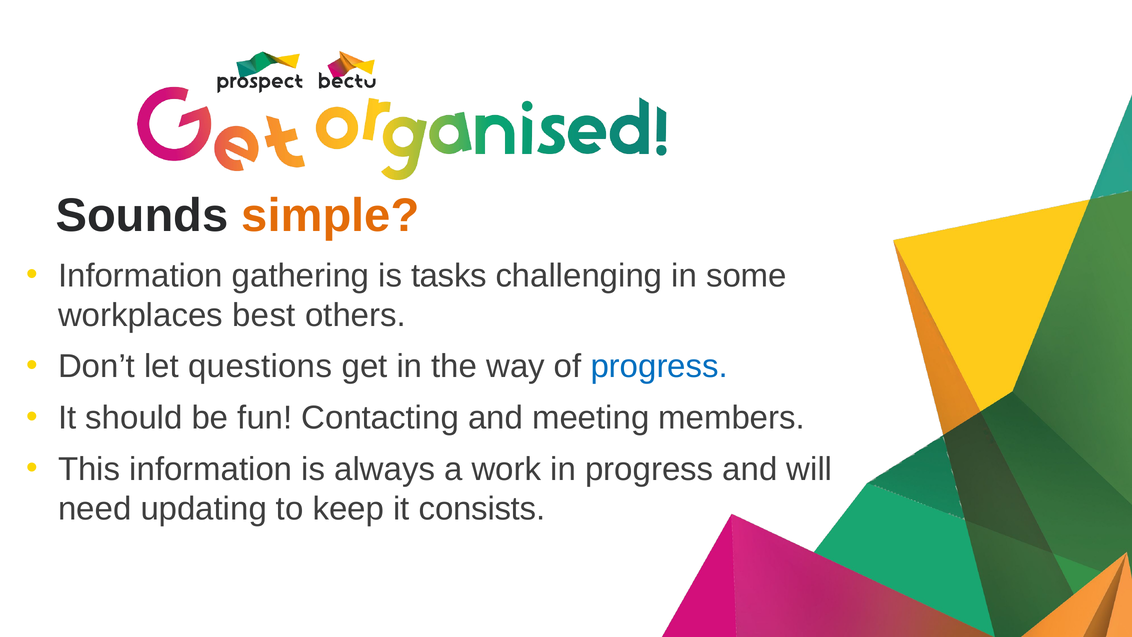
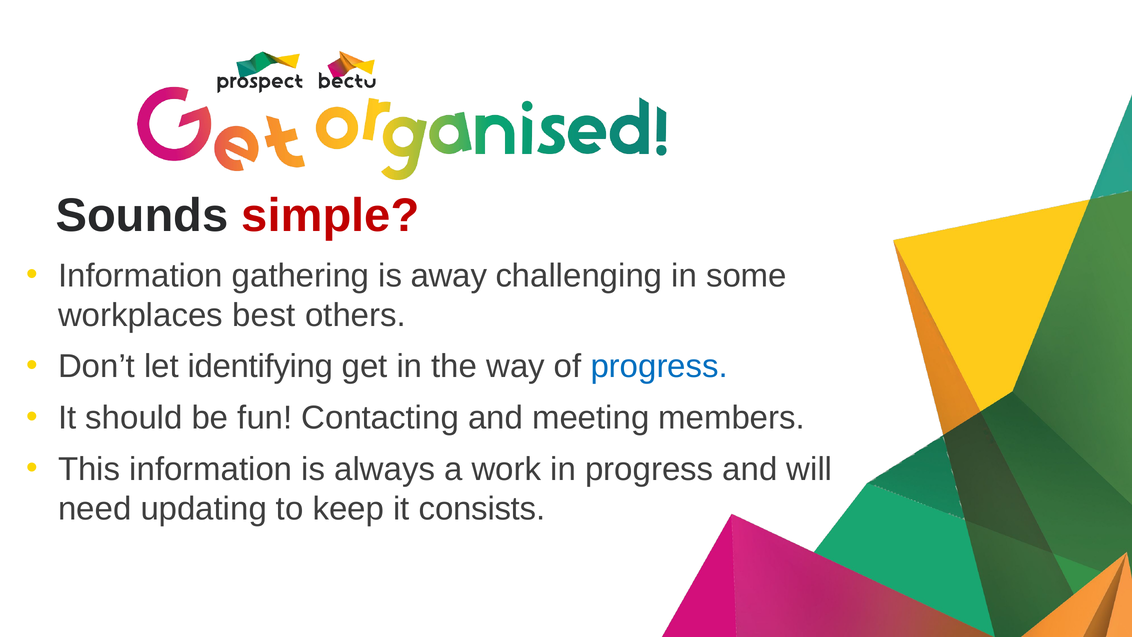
simple colour: orange -> red (330, 216)
tasks: tasks -> away (449, 276)
questions: questions -> identifying (260, 366)
